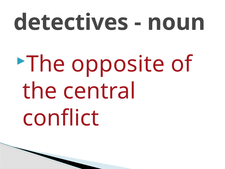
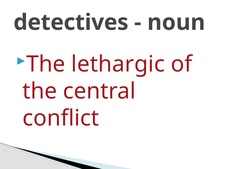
opposite: opposite -> lethargic (118, 64)
